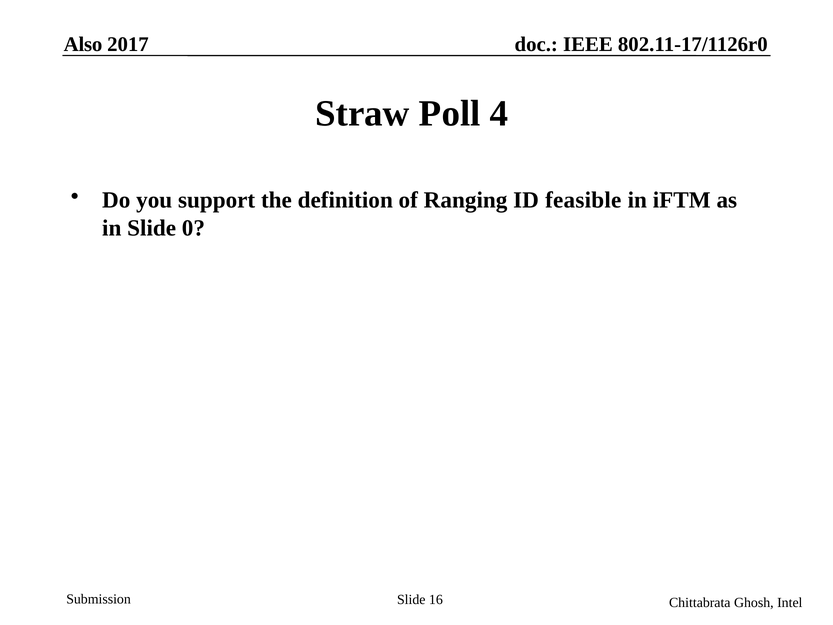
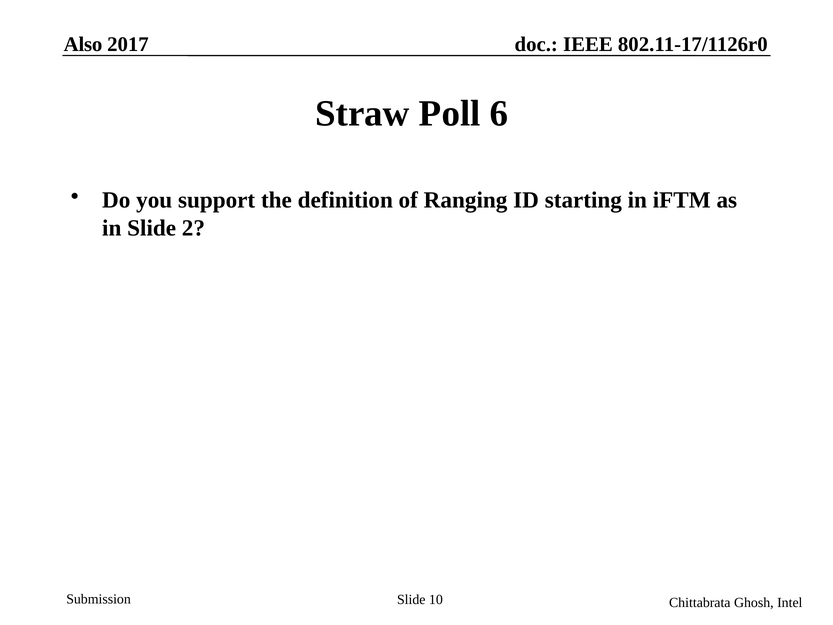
4: 4 -> 6 (499, 114)
feasible: feasible -> starting (583, 200)
0: 0 -> 2 (193, 228)
16: 16 -> 10 (436, 599)
